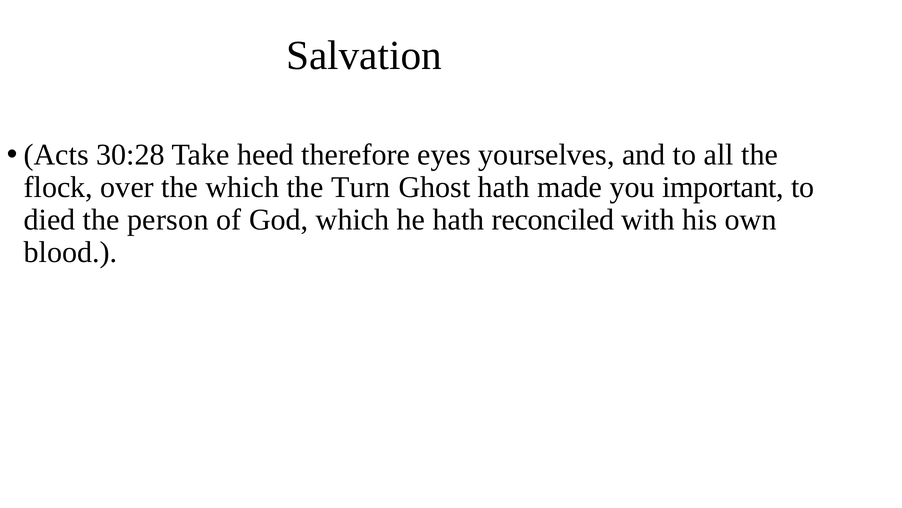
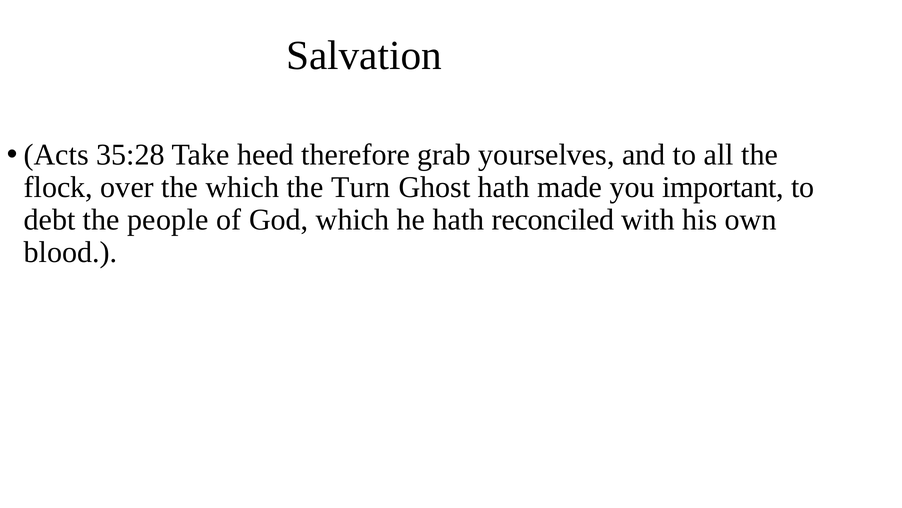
30:28: 30:28 -> 35:28 (131, 155)
eyes: eyes -> grab (444, 155)
died: died -> debt (50, 219)
person: person -> people (168, 219)
